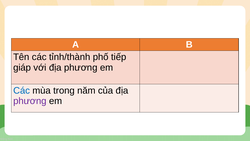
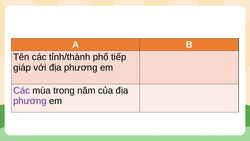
Các colour: blue -> purple (22, 90)
